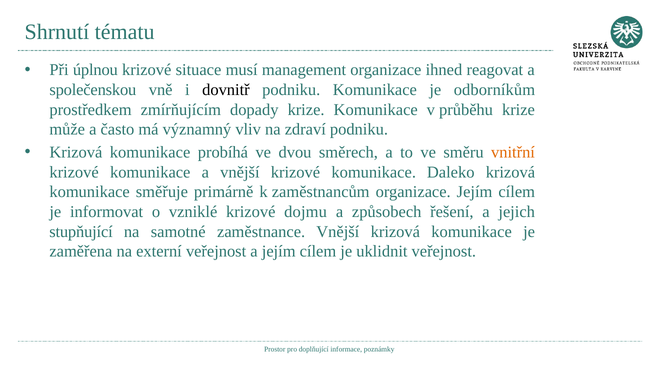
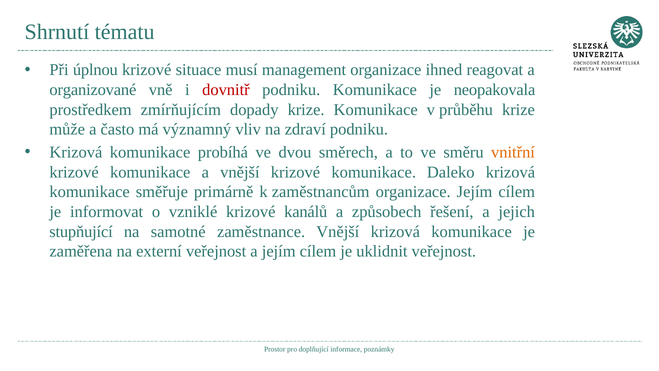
společenskou: společenskou -> organizované (93, 90)
dovnitř colour: black -> red (226, 90)
odborníkům: odborníkům -> neopakovala (495, 90)
dojmu: dojmu -> kanálů (306, 212)
